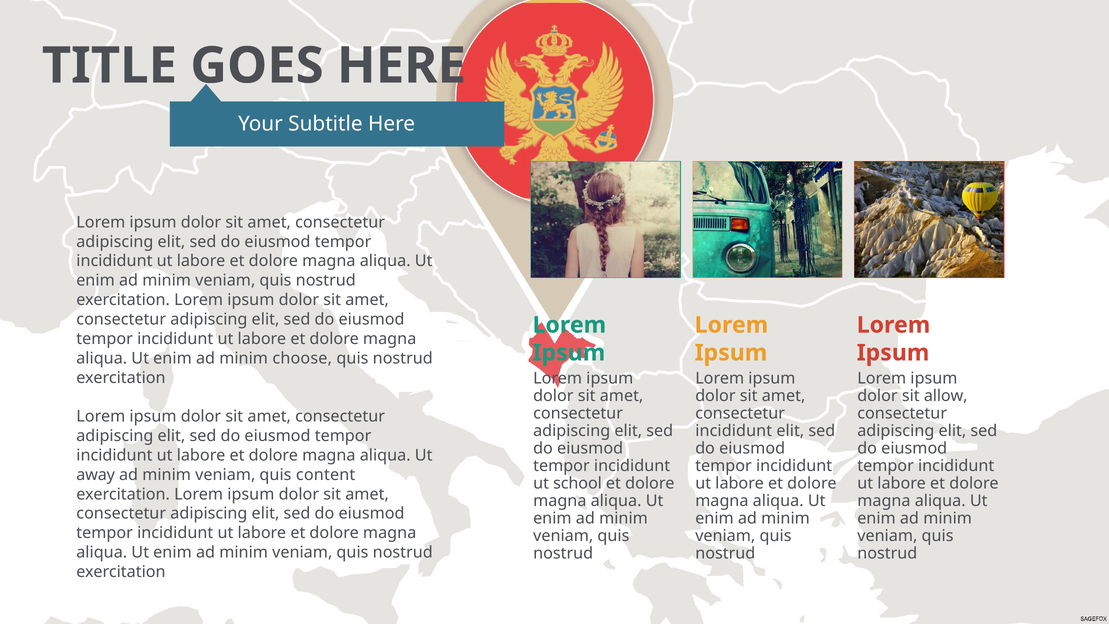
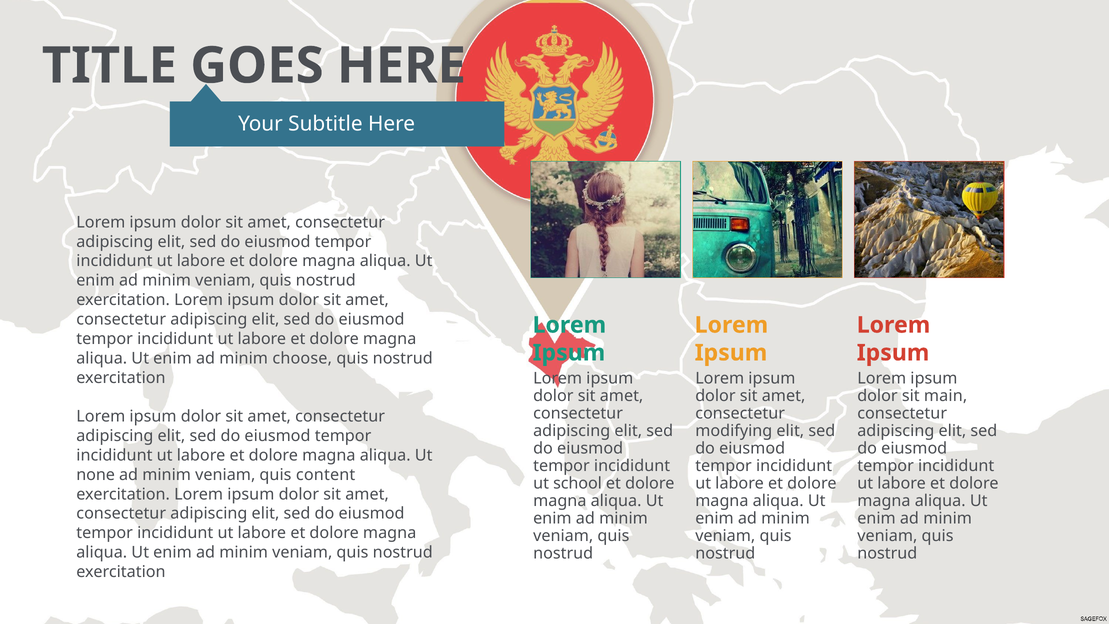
allow: allow -> main (946, 396)
incididunt: incididunt -> modifying (734, 431)
away: away -> none (96, 475)
